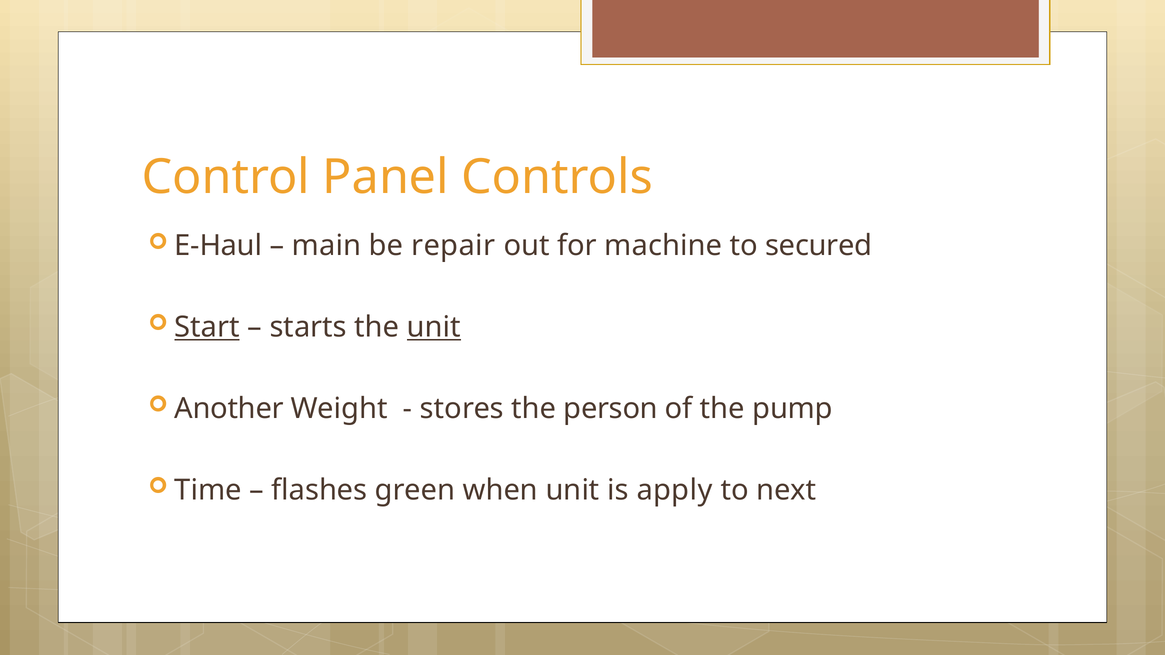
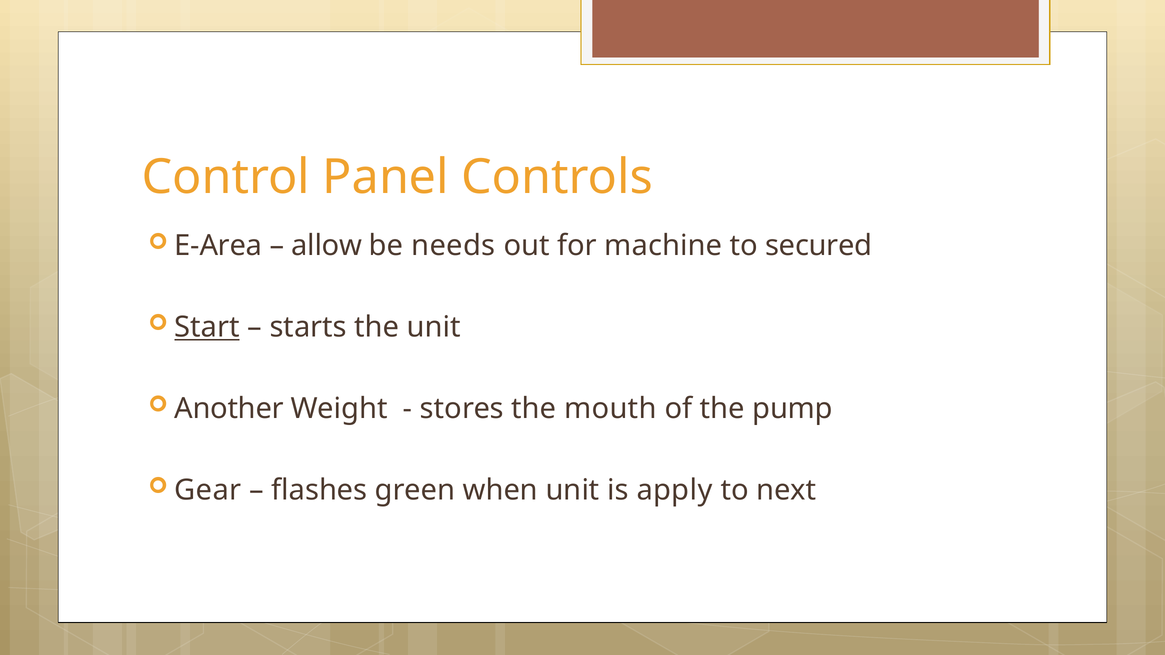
E-Haul: E-Haul -> E-Area (218, 246)
main: main -> allow (327, 246)
repair: repair -> needs (453, 246)
unit underline: present -> none (434, 327)
person: person -> mouth (610, 409)
Time: Time -> Gear (208, 491)
